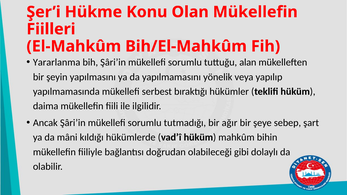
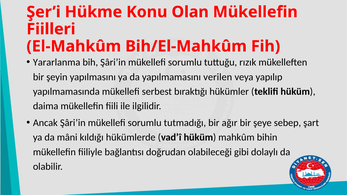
alan: alan -> rızık (248, 62)
yönelik: yönelik -> verilen (218, 77)
